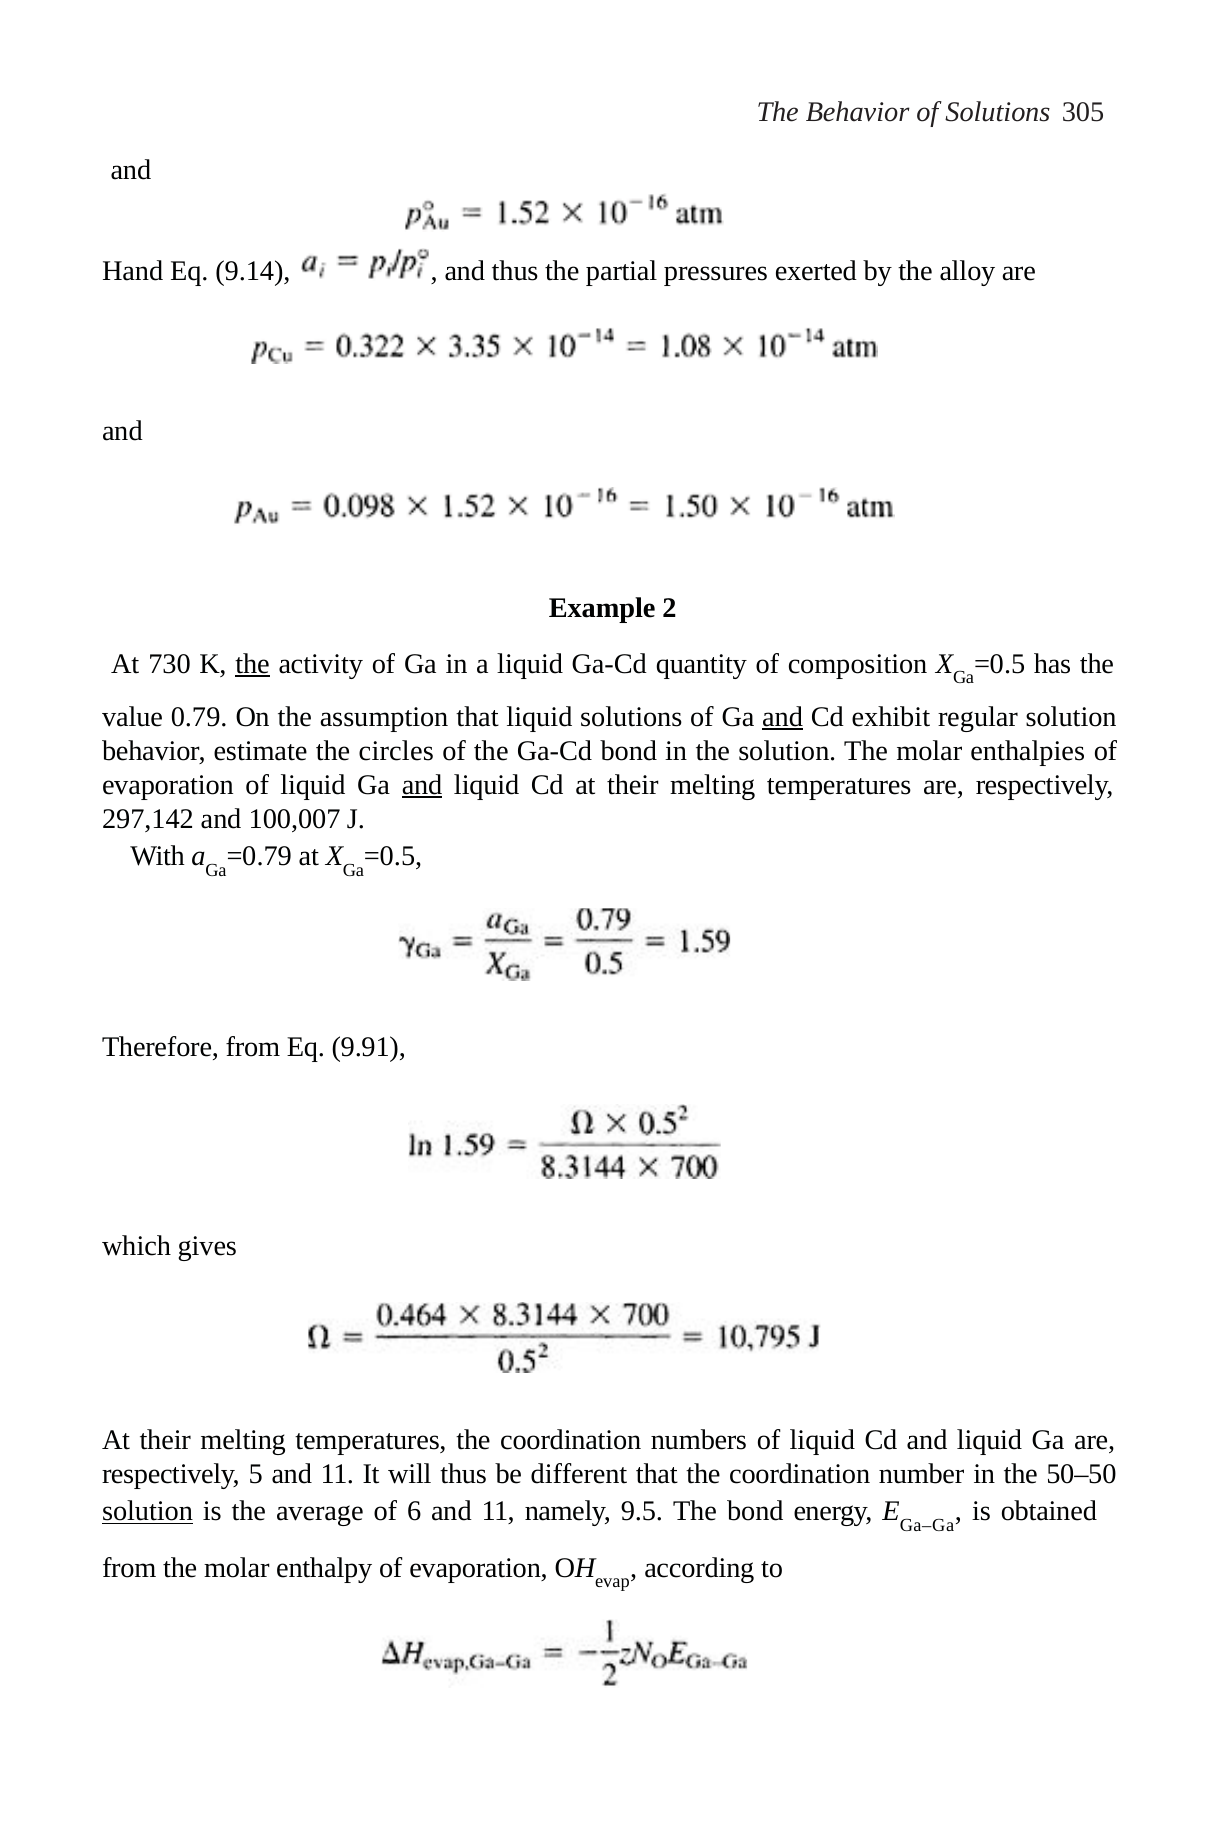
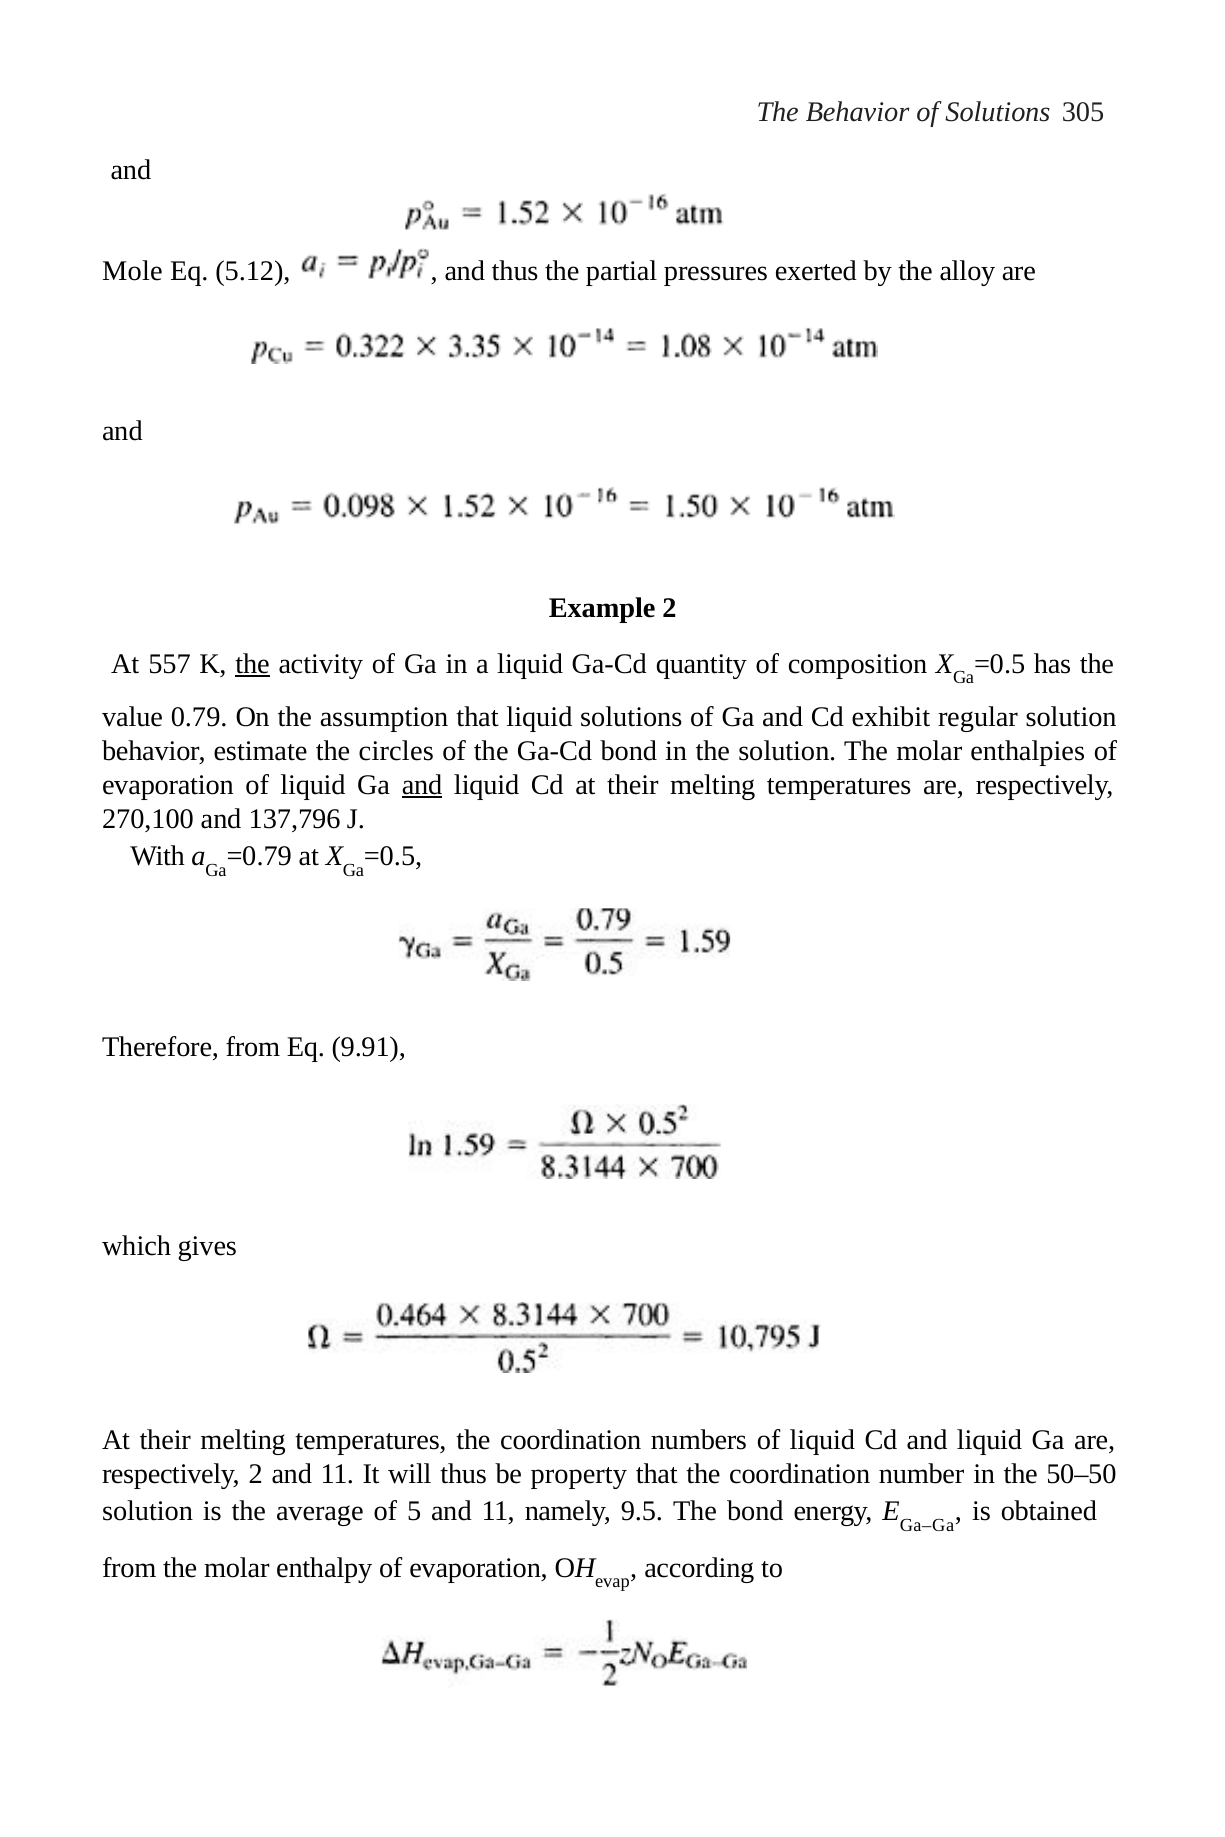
Hand: Hand -> Mole (132, 271)
9.14: 9.14 -> 5.12 (253, 271)
730: 730 -> 557 (170, 664)
and underline: present -> none (783, 717)
297,142: 297,142 -> 270,100 (148, 819)
100,007: 100,007 -> 137,796 (295, 819)
respectively 5: 5 -> 2 (256, 1474)
different: different -> property (579, 1474)
solution underline: present -> none (148, 1512)
6: 6 -> 5 (414, 1512)
